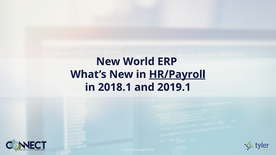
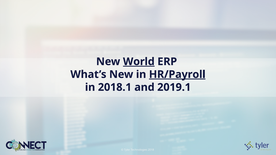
World underline: none -> present (139, 62)
